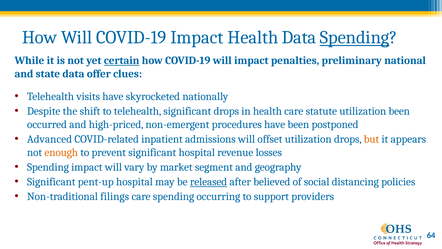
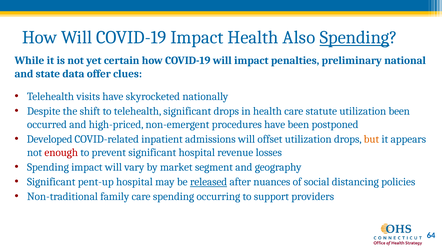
Health Data: Data -> Also (299, 38)
certain underline: present -> none (122, 61)
Advanced: Advanced -> Developed (50, 139)
enough colour: orange -> red (61, 152)
believed: believed -> nuances (272, 182)
filings: filings -> family (115, 196)
